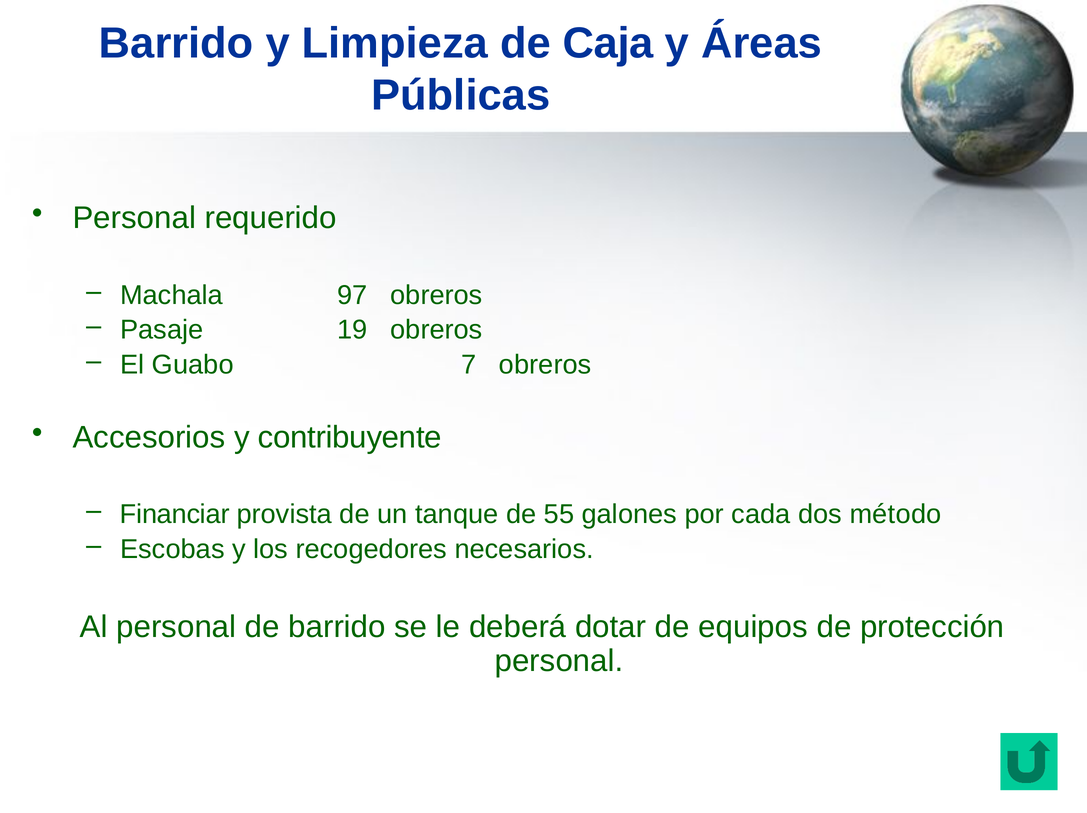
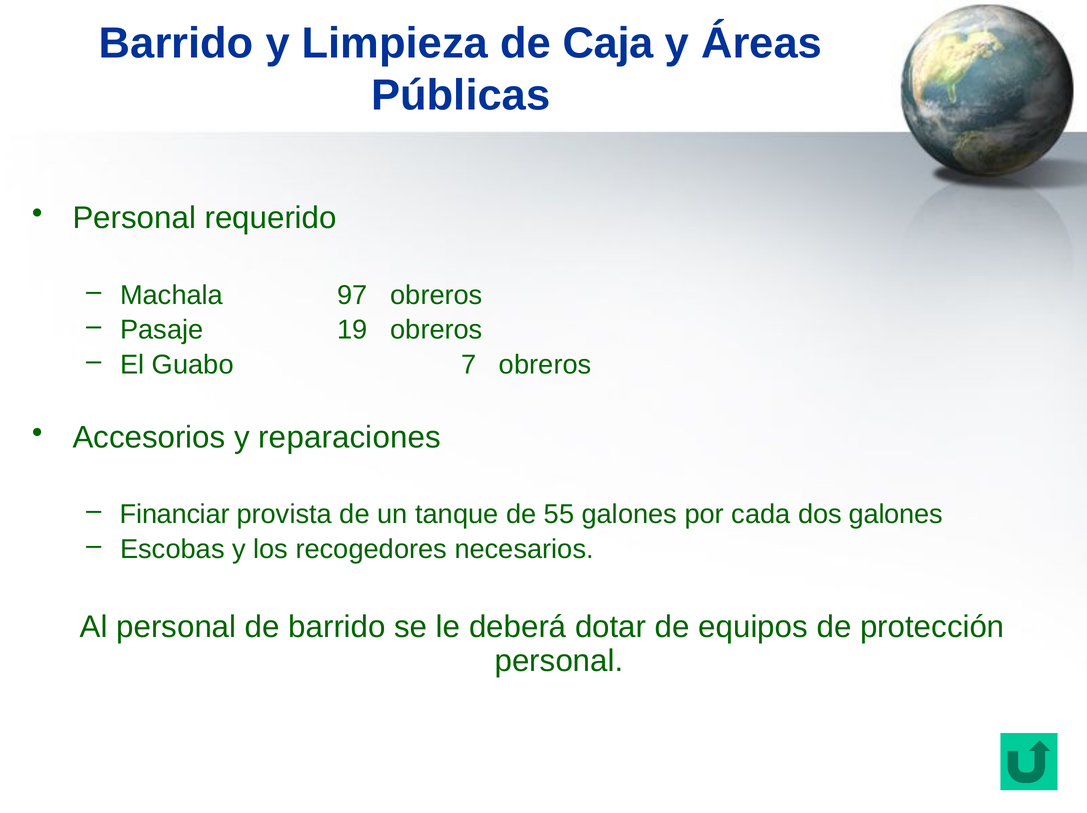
contribuyente: contribuyente -> reparaciones (350, 437)
dos método: método -> galones (896, 514)
